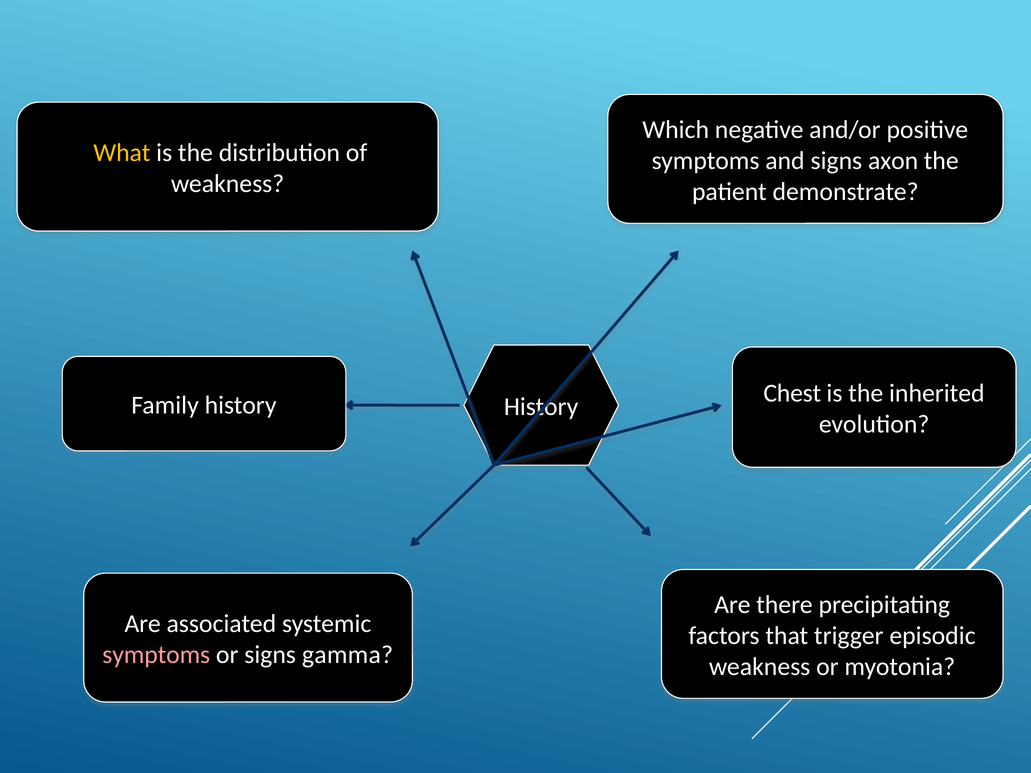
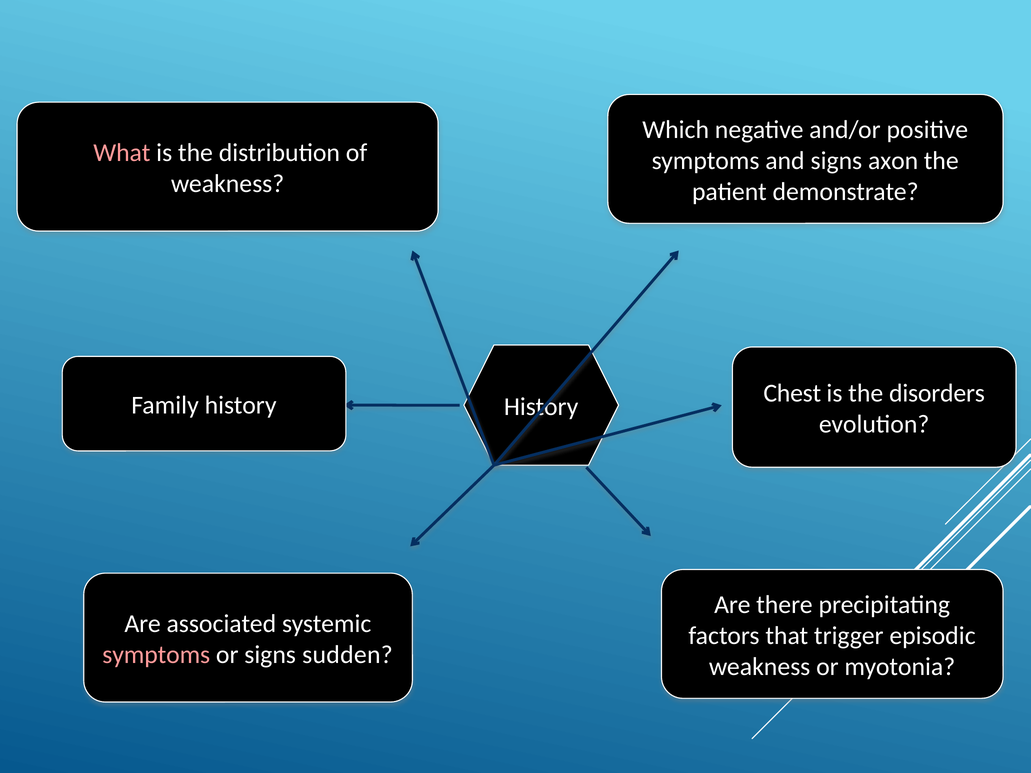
What colour: yellow -> pink (122, 153)
inherited: inherited -> disorders (937, 394)
gamma: gamma -> sudden (347, 655)
